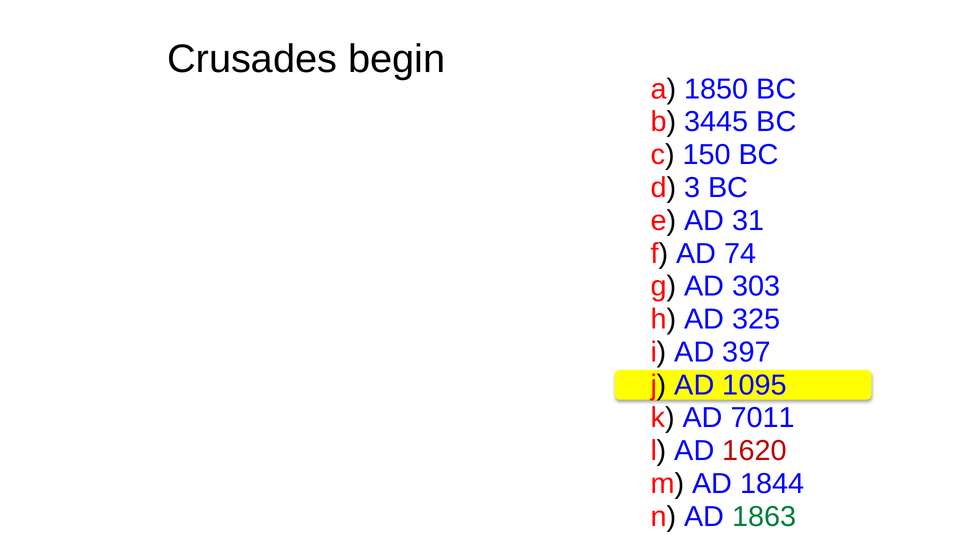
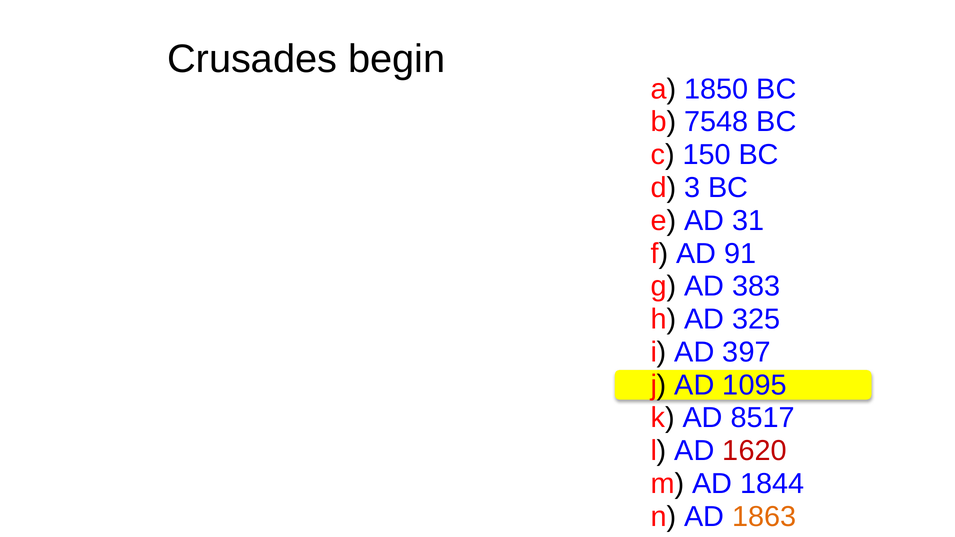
3445: 3445 -> 7548 (716, 122)
74: 74 -> 91 (740, 254)
303: 303 -> 383 (756, 286)
7011: 7011 -> 8517 (763, 418)
1863 colour: green -> orange (764, 517)
